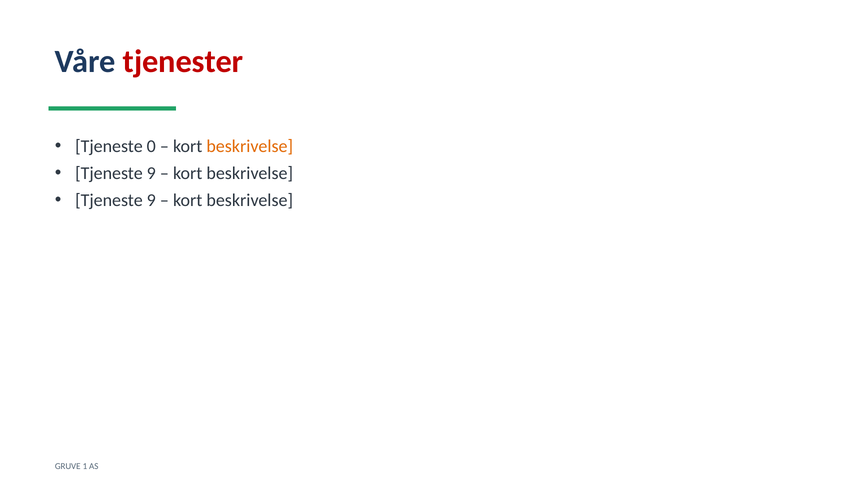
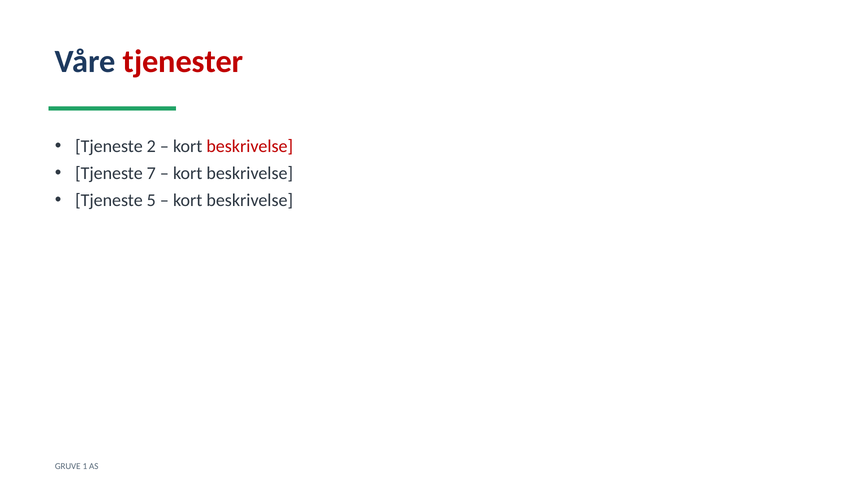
0: 0 -> 2 (151, 146)
beskrivelse colour: orange -> red (250, 146)
9: 9 -> 7 (151, 173)
9: 9 -> 5 (151, 200)
